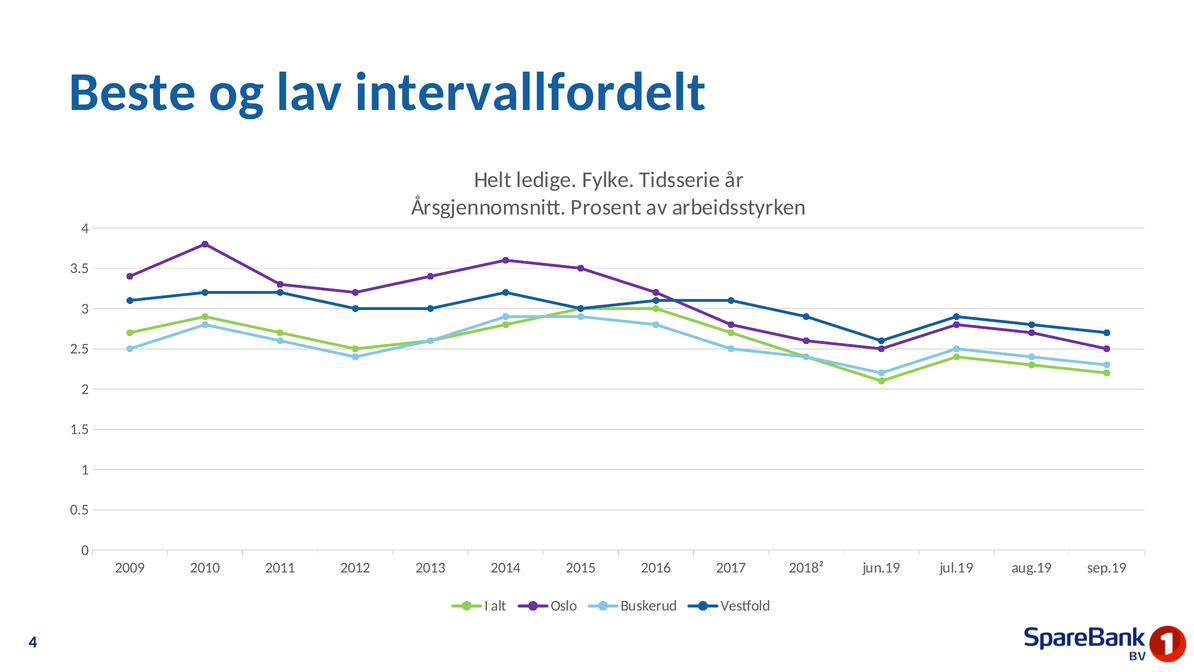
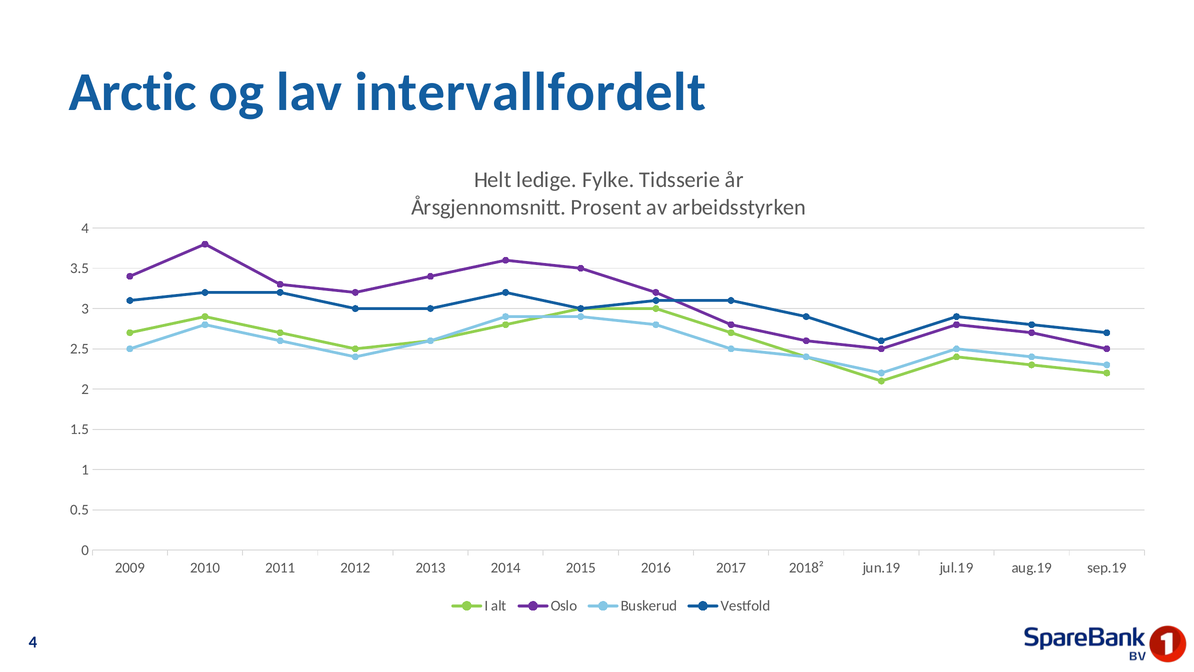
Beste: Beste -> Arctic (133, 92)
